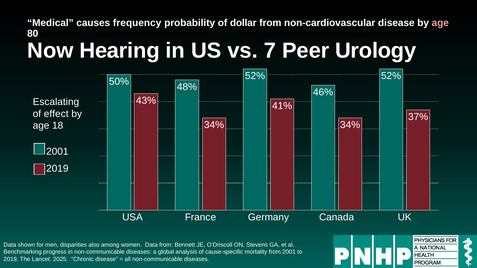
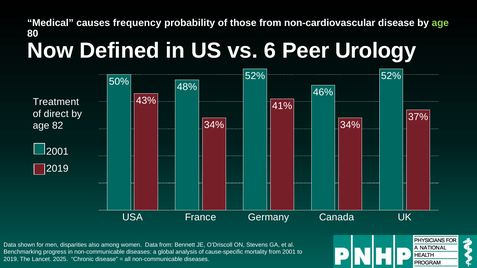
dollar: dollar -> those (243, 23)
age colour: pink -> light green (440, 23)
Hearing: Hearing -> Defined (119, 51)
7: 7 -> 6 (270, 51)
Escalating: Escalating -> Treatment (56, 102)
effect: effect -> direct (56, 114)
18: 18 -> 82 (58, 126)
